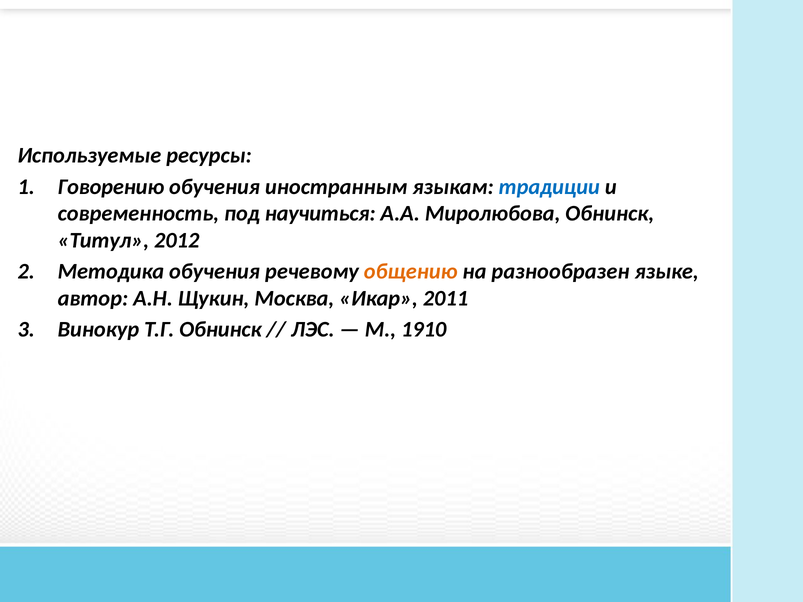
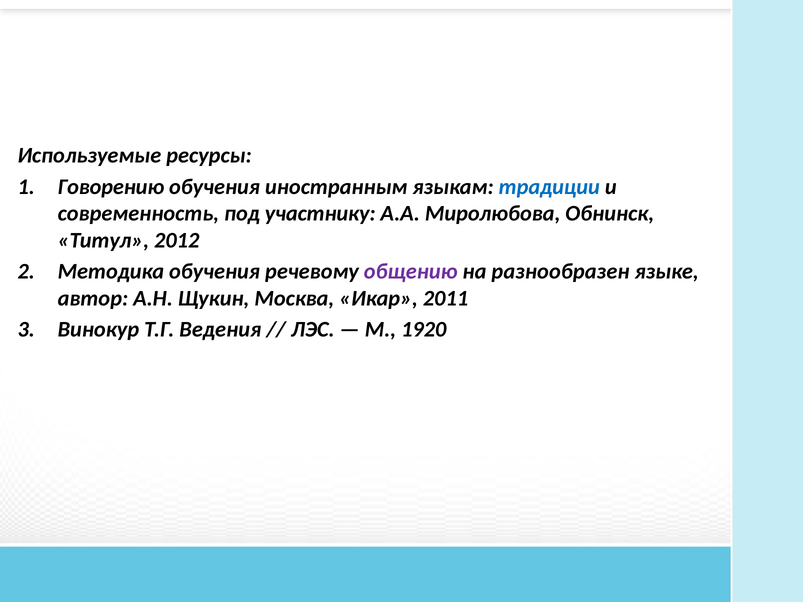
научиться: научиться -> участнику (320, 214)
общению colour: orange -> purple (411, 272)
Т.Г Обнинск: Обнинск -> Ведения (220, 330)
1910: 1910 -> 1920 (424, 330)
